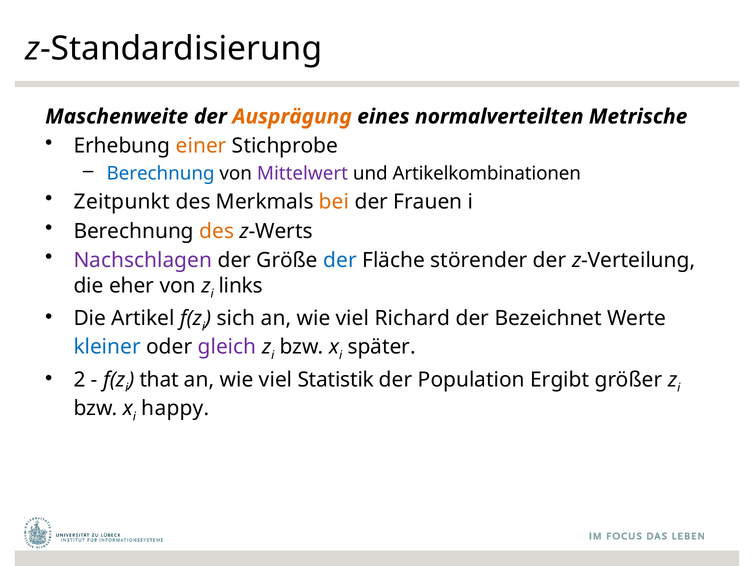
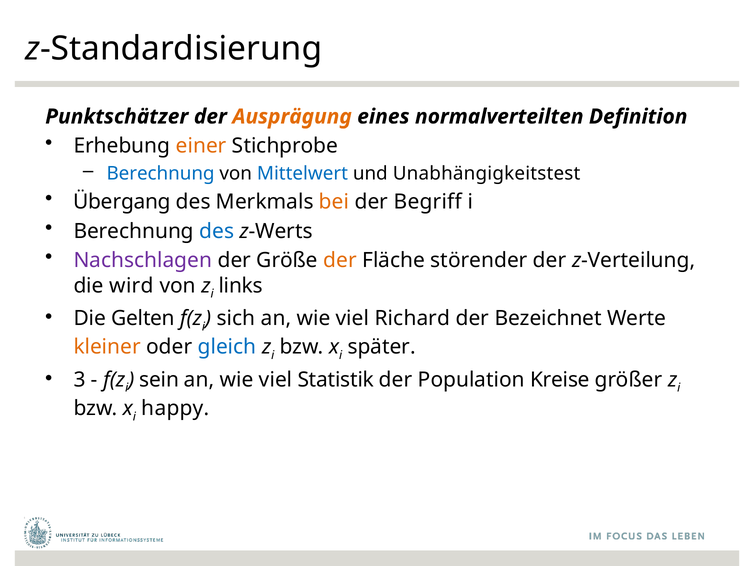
Maschenweite: Maschenweite -> Punktschätzer (117, 117)
Metrische: Metrische -> Definition (638, 117)
Mittelwert colour: purple -> blue (302, 173)
Artikelkombinationen: Artikelkombinationen -> Unabhängigkeitstest (487, 173)
Zeitpunkt: Zeitpunkt -> Übergang (122, 202)
Frauen: Frauen -> Begriff (428, 202)
des colour: orange -> blue (217, 231)
der colour: blue -> orange (340, 260)
eher: eher -> wird (131, 285)
Artikel: Artikel -> Gelten (143, 318)
kleiner colour: blue -> orange (107, 347)
gleich colour: purple -> blue (227, 347)
2: 2 -> 3 (79, 379)
that: that -> sein (159, 379)
Ergibt: Ergibt -> Kreise (560, 379)
